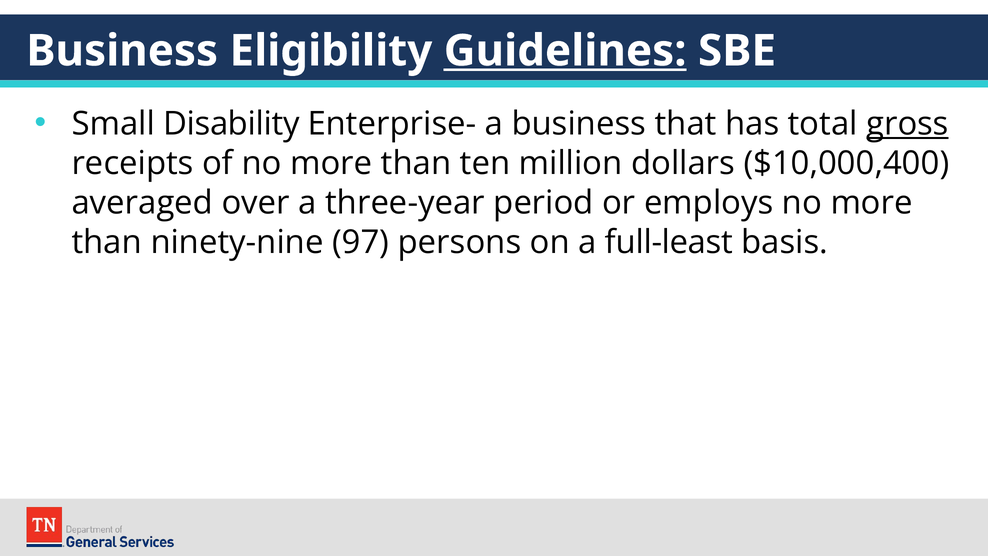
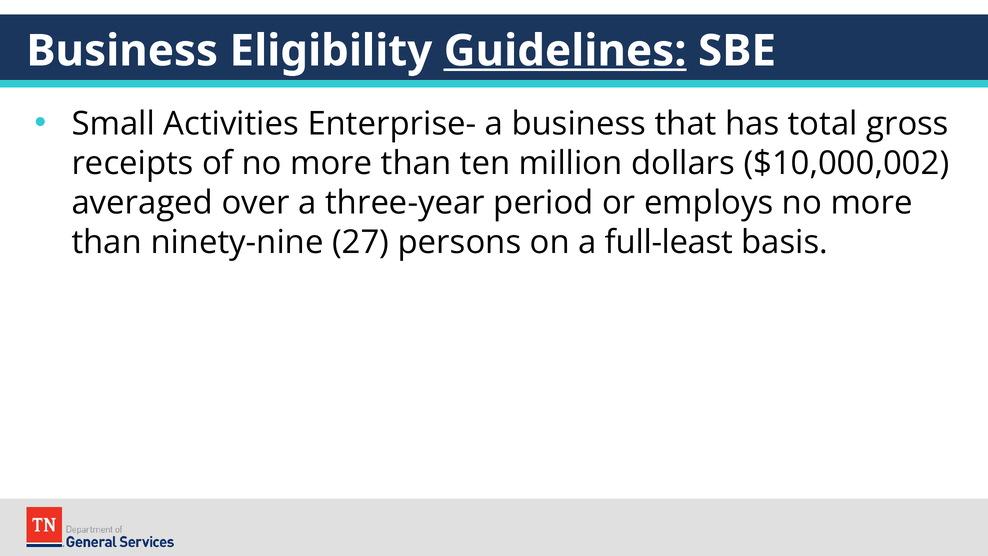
Disability: Disability -> Activities (231, 124)
gross underline: present -> none (907, 124)
$10,000,400: $10,000,400 -> $10,000,002 (846, 163)
97: 97 -> 27 (361, 242)
